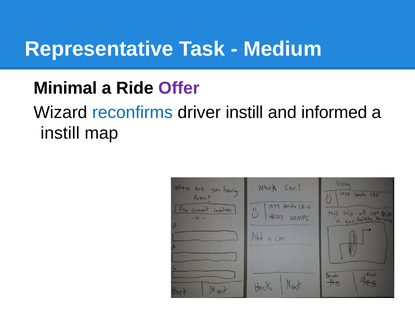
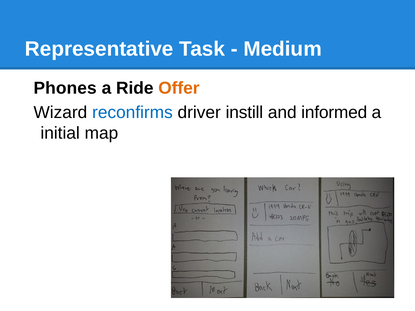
Minimal: Minimal -> Phones (65, 88)
Offer colour: purple -> orange (179, 88)
instill: instill -> initial (60, 133)
